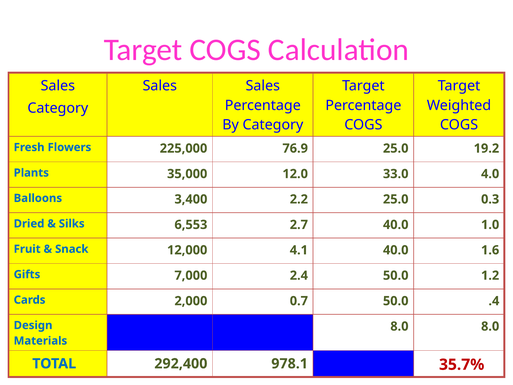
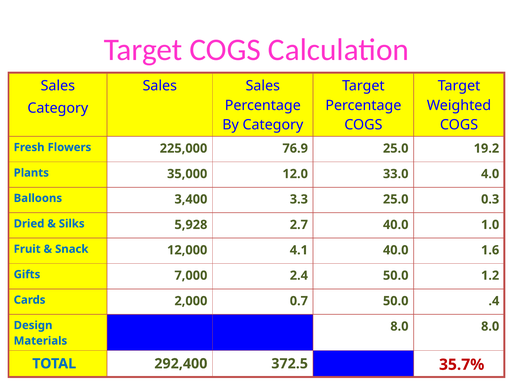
2.2: 2.2 -> 3.3 (299, 199)
6,553: 6,553 -> 5,928 (191, 225)
978.1: 978.1 -> 372.5 (290, 363)
